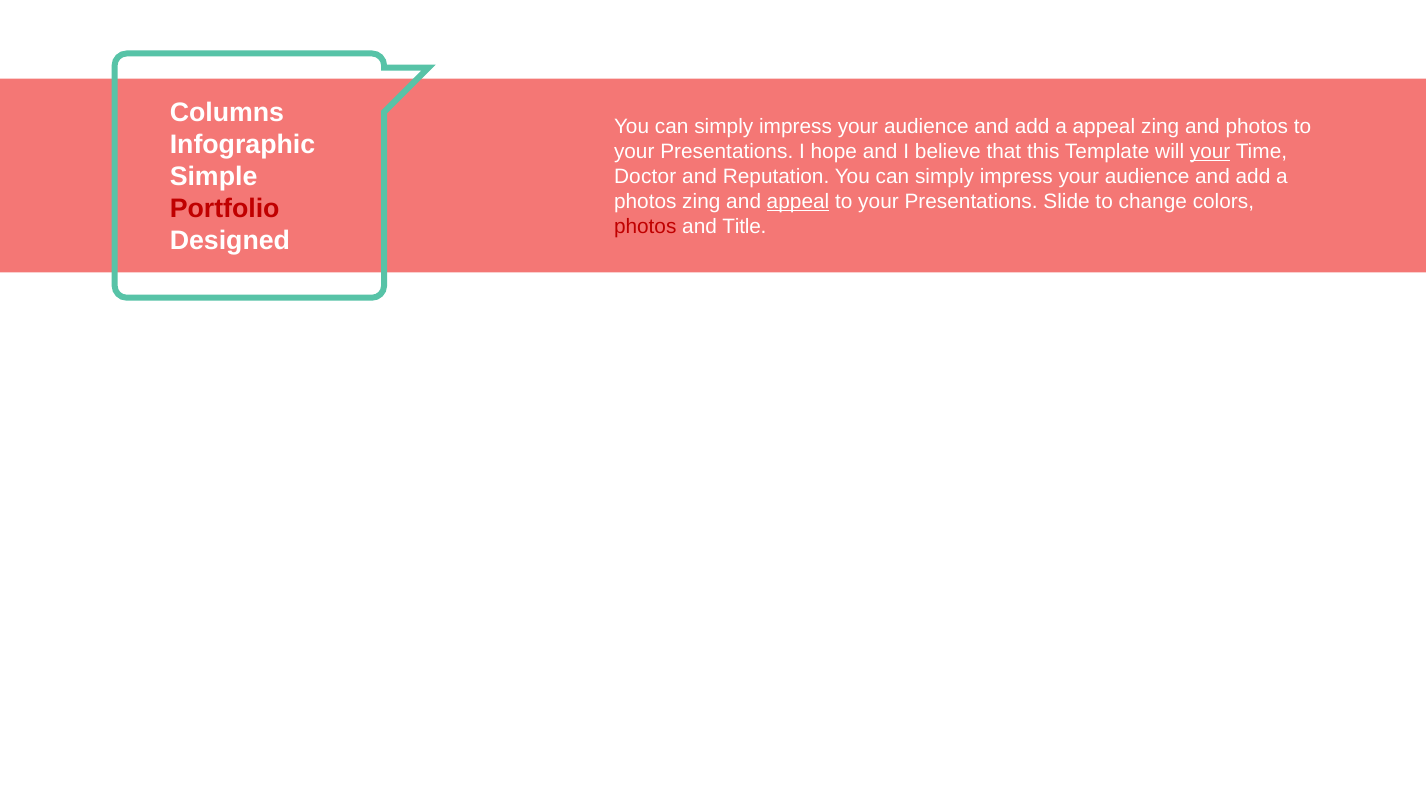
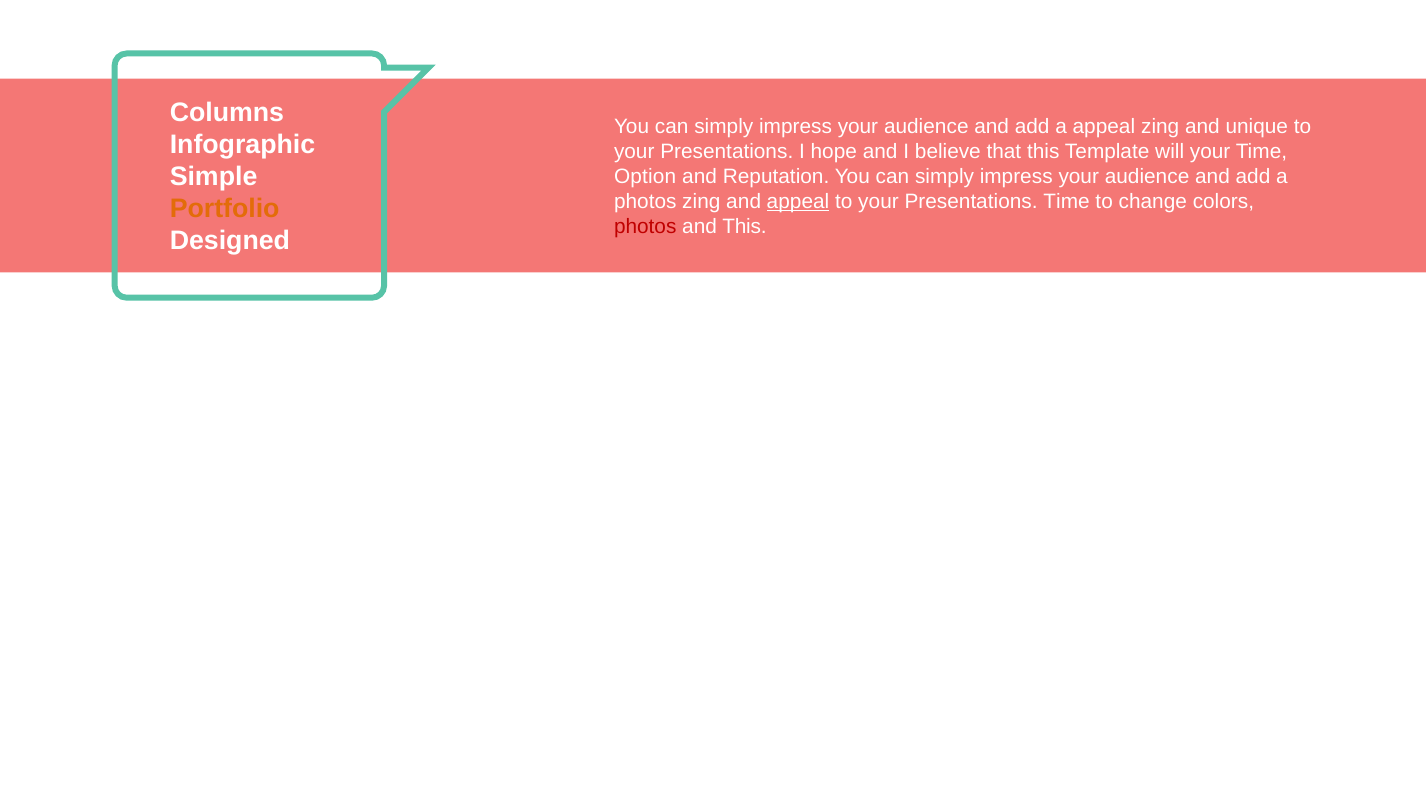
and photos: photos -> unique (1257, 126)
your underline: present -> none (1210, 151)
Doctor: Doctor -> Option (645, 176)
Presentations Slide: Slide -> Time (1067, 201)
Portfolio colour: red -> orange (225, 209)
and Title: Title -> This (744, 226)
